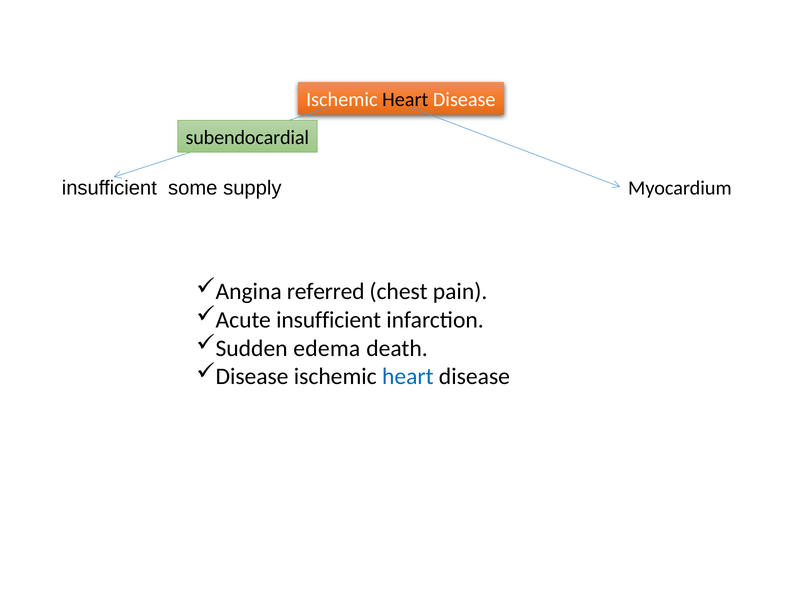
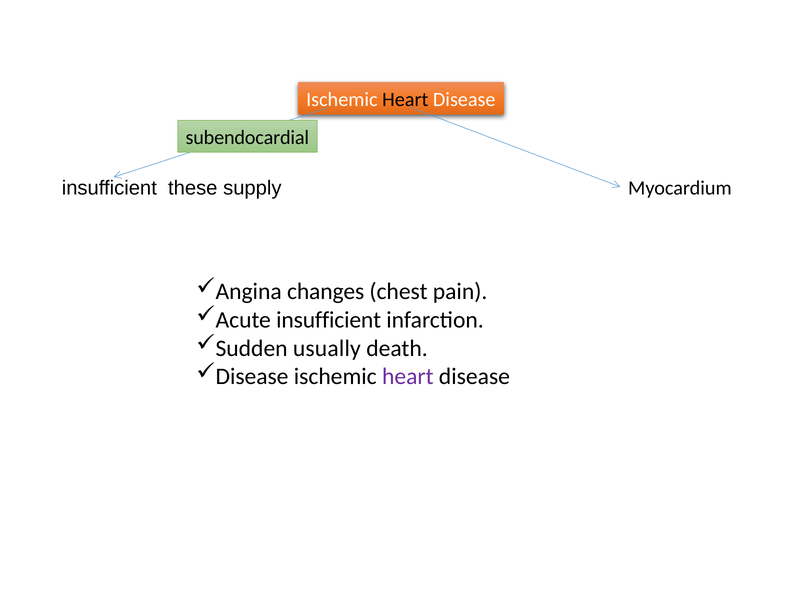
some: some -> these (193, 188)
referred: referred -> changes (326, 292)
edema: edema -> usually (327, 348)
heart colour: blue -> purple (408, 376)
